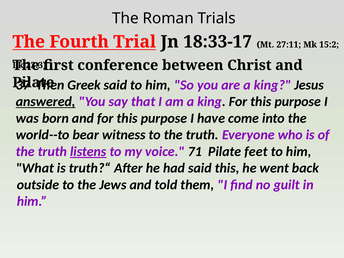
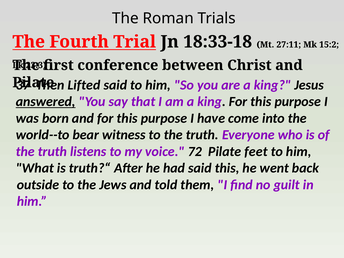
18:33-17: 18:33-17 -> 18:33-18 (218, 42)
Greek: Greek -> Lifted (84, 85)
listens underline: present -> none (88, 152)
71: 71 -> 72 (195, 152)
